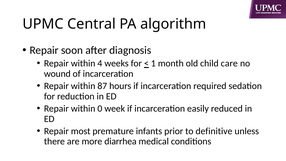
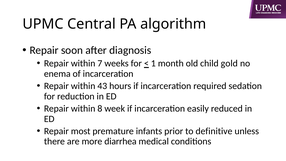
4: 4 -> 7 (100, 63)
care: care -> gold (229, 63)
wound: wound -> enema (57, 74)
87: 87 -> 43 (102, 86)
0: 0 -> 8 (100, 108)
